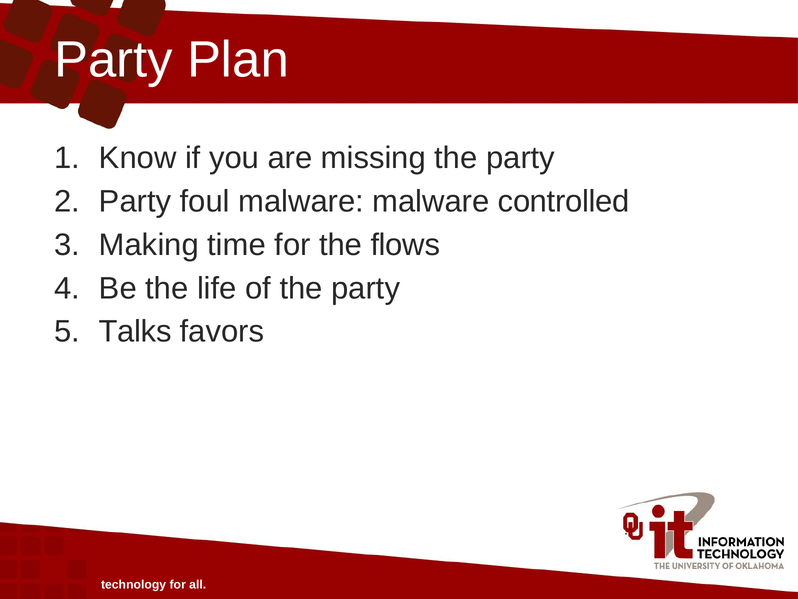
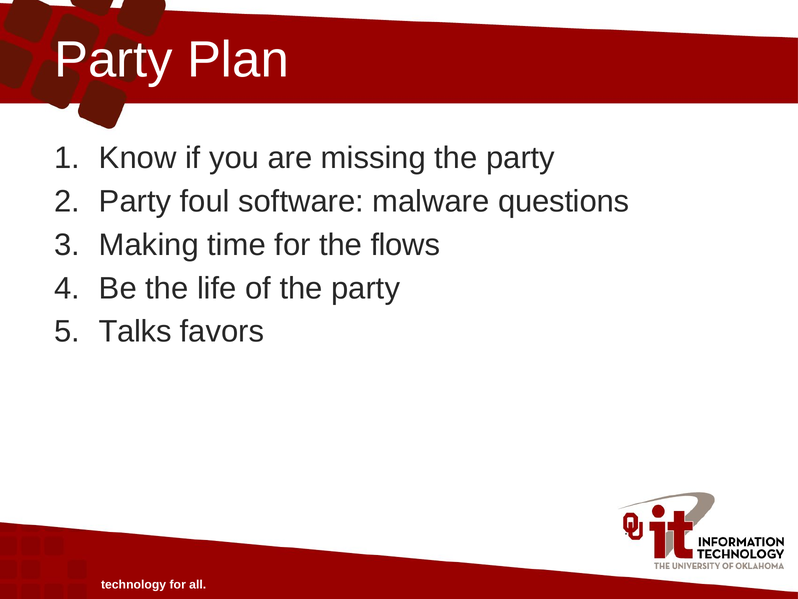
foul malware: malware -> software (301, 201)
controlled: controlled -> questions (564, 201)
